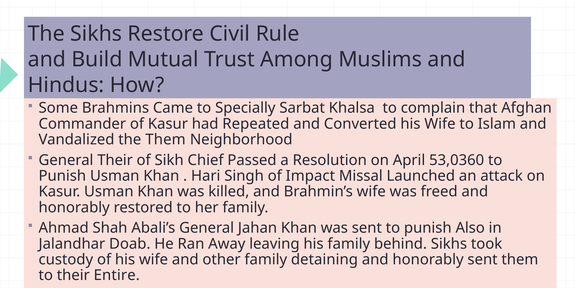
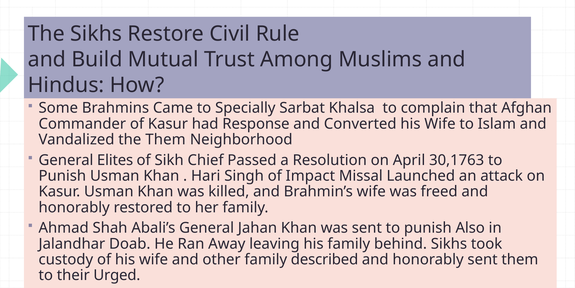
Repeated: Repeated -> Response (256, 124)
General Their: Their -> Elites (115, 160)
53,0360: 53,0360 -> 30,1763 (457, 160)
detaining: detaining -> described (325, 259)
Entire: Entire -> Urged (117, 275)
